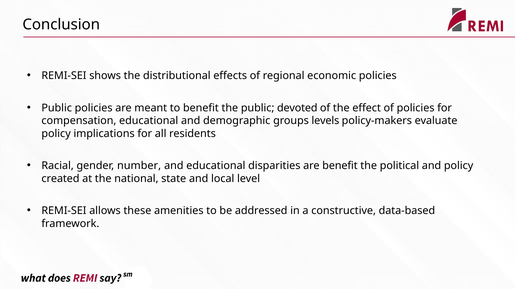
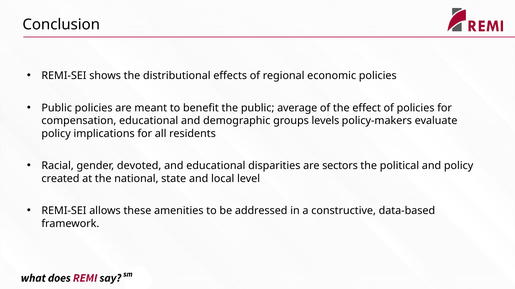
devoted: devoted -> average (297, 108)
number: number -> devoted (139, 166)
are benefit: benefit -> sectors (340, 166)
